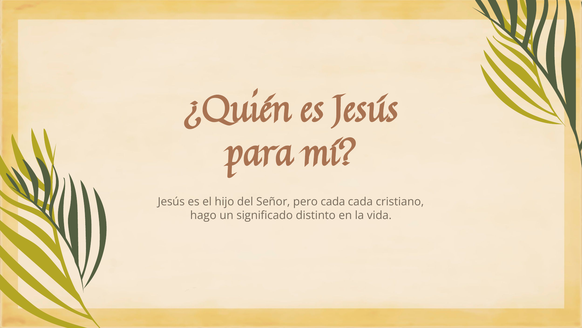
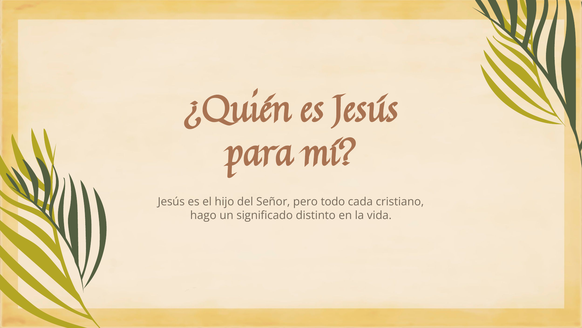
pero cada: cada -> todo (333, 201)
